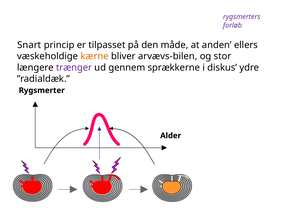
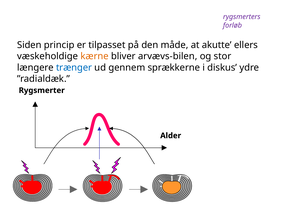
Snart: Snart -> Siden (29, 45)
anden: anden -> akutte (217, 45)
trænger colour: purple -> blue (74, 67)
